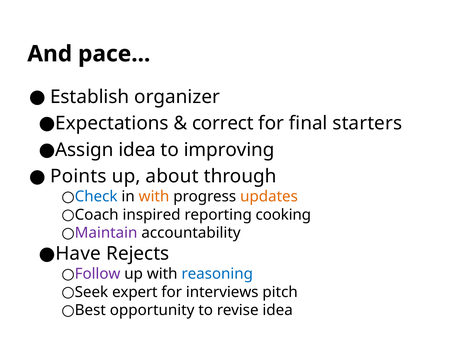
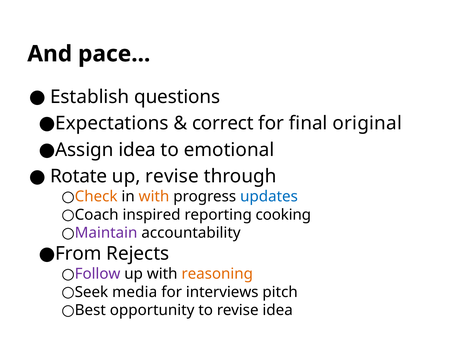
organizer: organizer -> questions (177, 97)
starters: starters -> original (367, 123)
improving: improving -> emotional (229, 150)
Points: Points -> Rotate (79, 177)
up about: about -> revise (172, 177)
Check colour: blue -> orange (96, 197)
updates colour: orange -> blue (269, 197)
Have: Have -> From (78, 254)
reasoning colour: blue -> orange (217, 274)
expert: expert -> media (135, 292)
